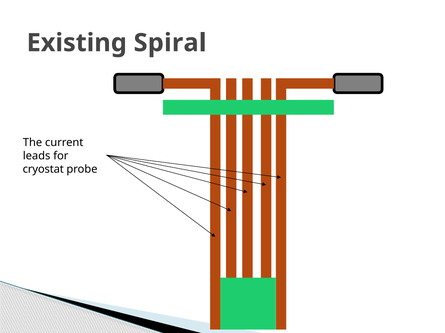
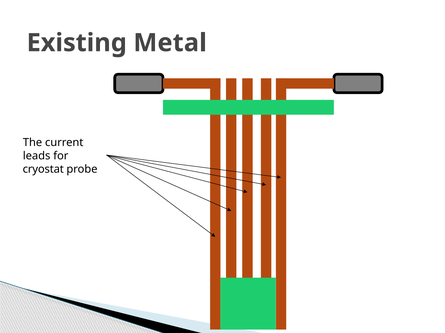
Spiral: Spiral -> Metal (170, 43)
